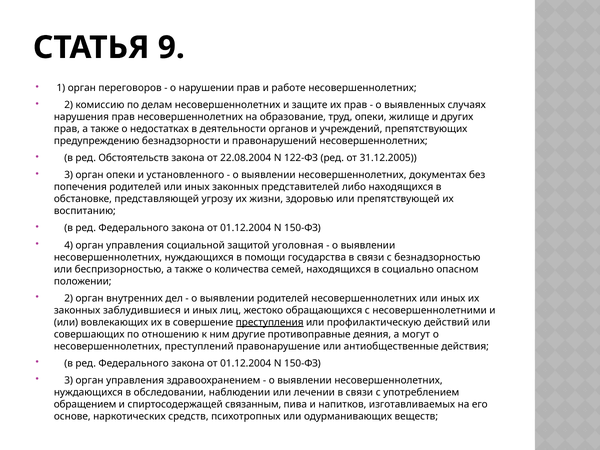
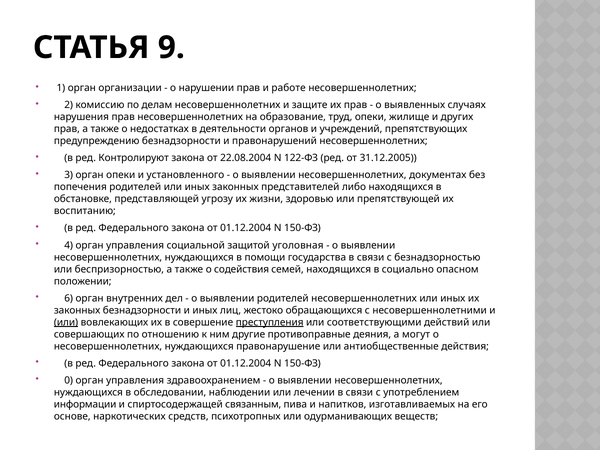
переговоров: переговоров -> организации (130, 88)
Обстоятельств: Обстоятельств -> Контролируют (134, 158)
количества: количества -> содействия (242, 269)
2: 2 -> 6 (69, 298)
законных заблудившиеся: заблудившиеся -> безнадзорности (142, 310)
или underline: none -> present (66, 322)
профилактическую: профилактическую -> соответствующими (374, 322)
преступлений: преступлений -> нуждающихся (199, 346)
3: 3 -> 0 (69, 380)
обращением: обращением -> информации (85, 404)
